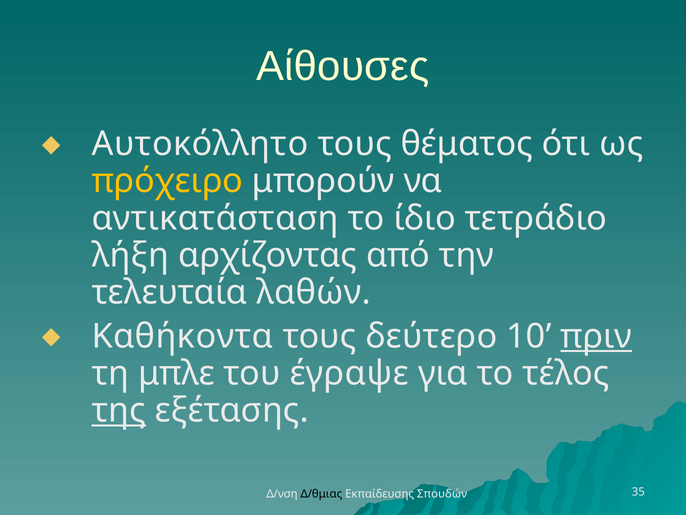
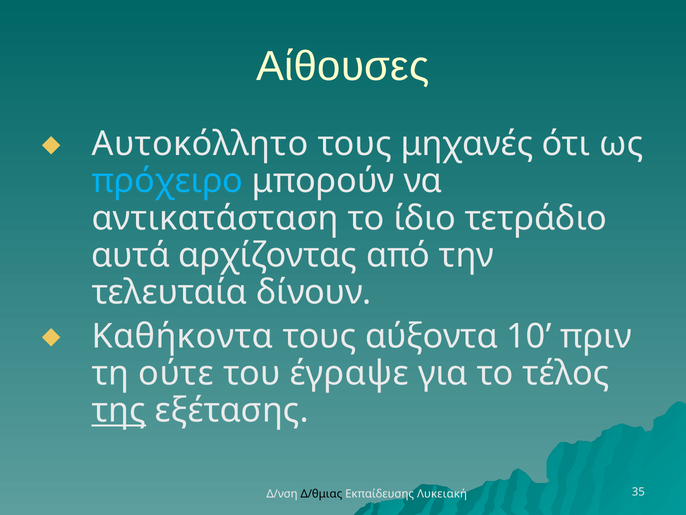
θέματος: θέματος -> μηχανές (467, 144)
πρόχειρο colour: yellow -> light blue (167, 181)
λήξη: λήξη -> αυτά (131, 255)
λαθών: λαθών -> δίνουν (314, 292)
δεύτερο: δεύτερο -> αύξοντα (432, 336)
πριν underline: present -> none (596, 336)
μπλε: μπλε -> ούτε (176, 373)
Σπουδών: Σπουδών -> Λυκειακή (442, 494)
